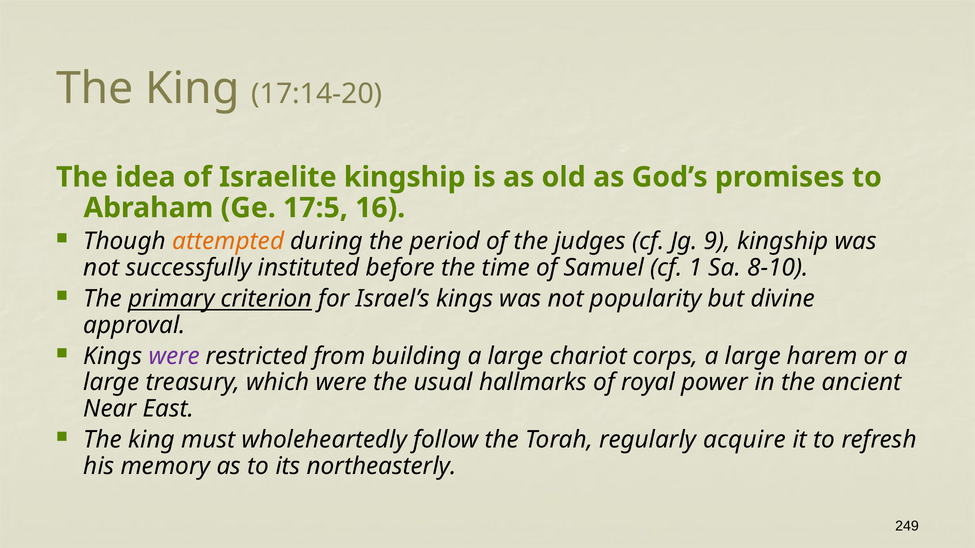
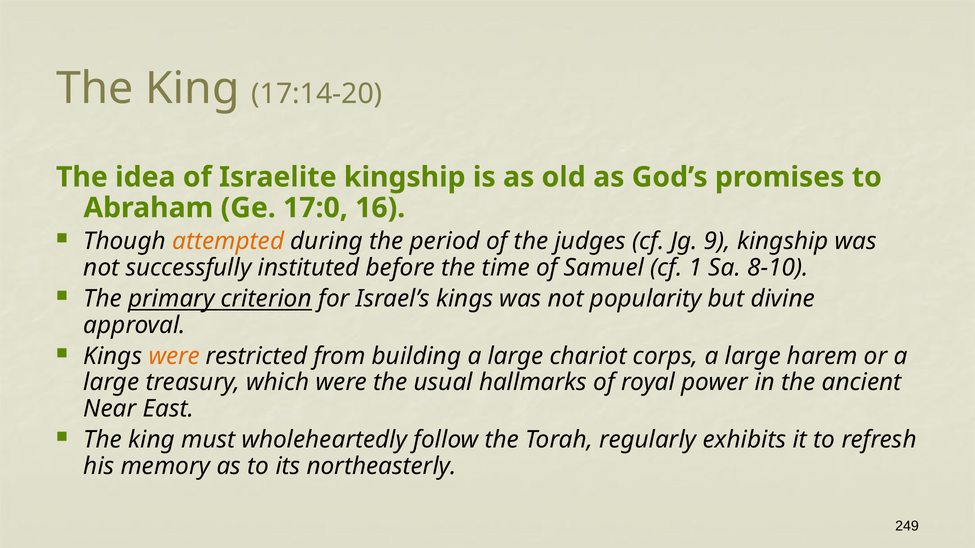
17:5: 17:5 -> 17:0 (315, 208)
were colour: purple -> orange (174, 356)
acquire: acquire -> exhibits (745, 440)
